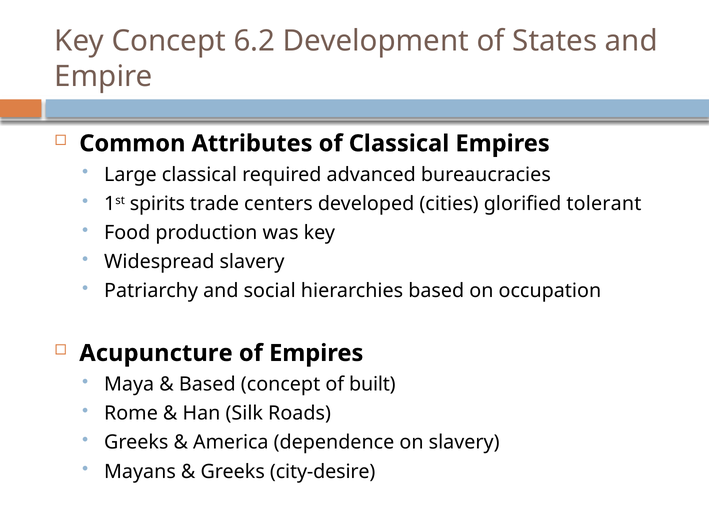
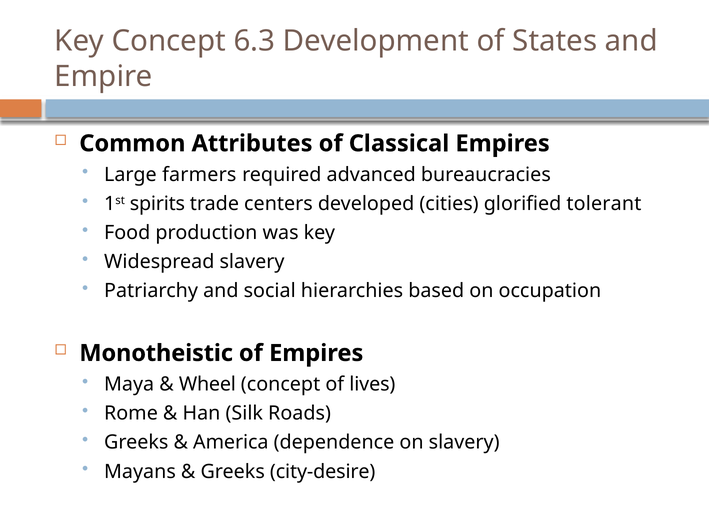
6.2: 6.2 -> 6.3 (254, 41)
Large classical: classical -> farmers (199, 175)
Acupuncture: Acupuncture -> Monotheistic (156, 353)
Based: Based -> Wheel (207, 384)
built: built -> lives (372, 384)
